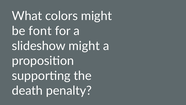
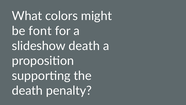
slideshow might: might -> death (84, 46)
